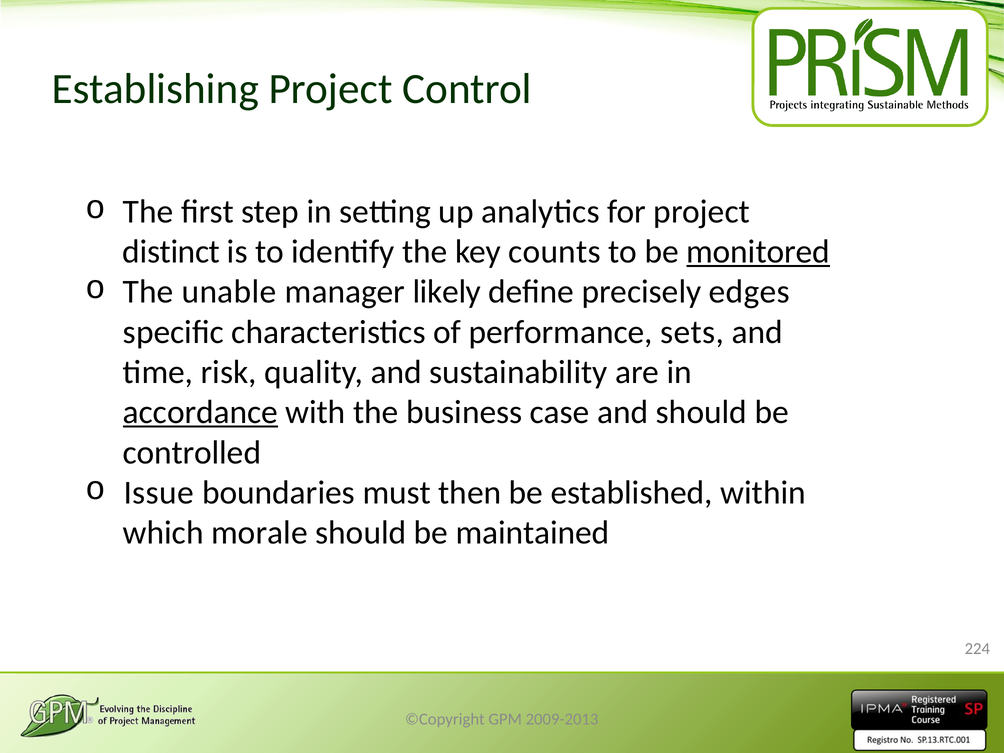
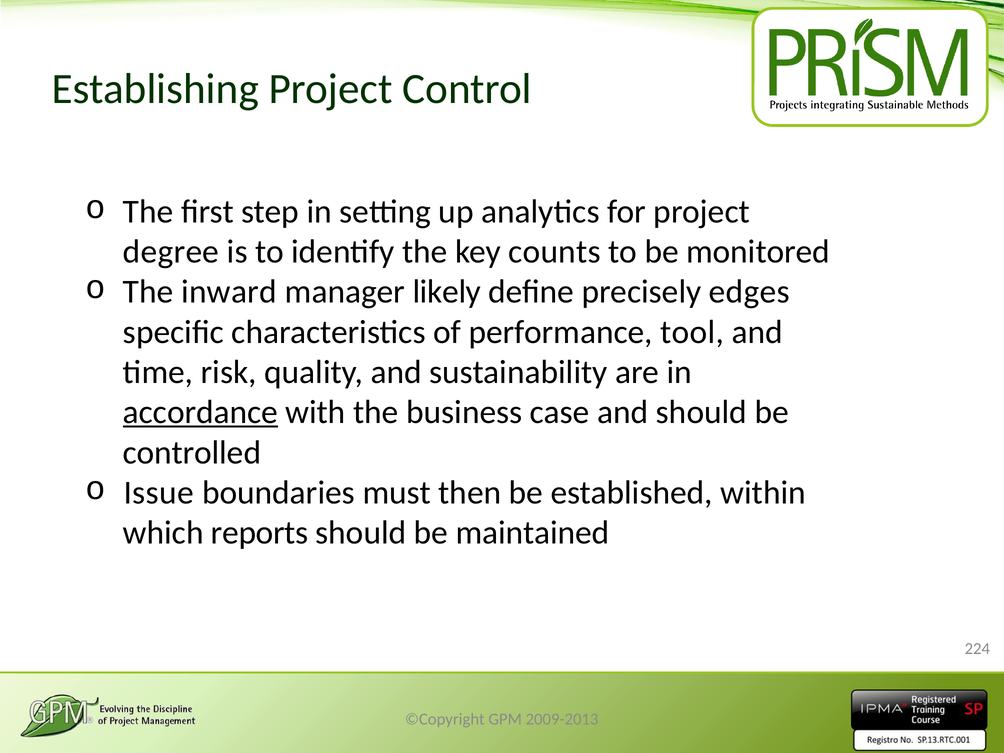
distinct: distinct -> degree (171, 252)
monitored underline: present -> none (758, 252)
unable: unable -> inward (229, 292)
sets: sets -> tool (692, 332)
morale: morale -> reports (260, 533)
